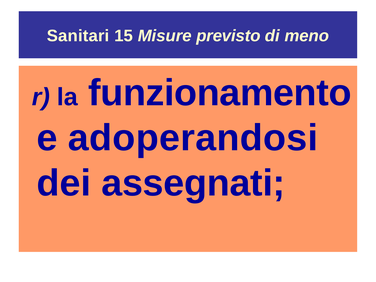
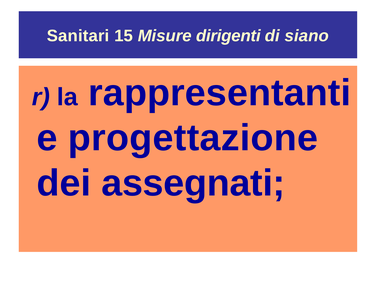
previsto: previsto -> dirigenti (228, 36)
meno: meno -> siano (307, 36)
funzionamento: funzionamento -> rappresentanti (220, 93)
adoperandosi: adoperandosi -> progettazione (193, 138)
